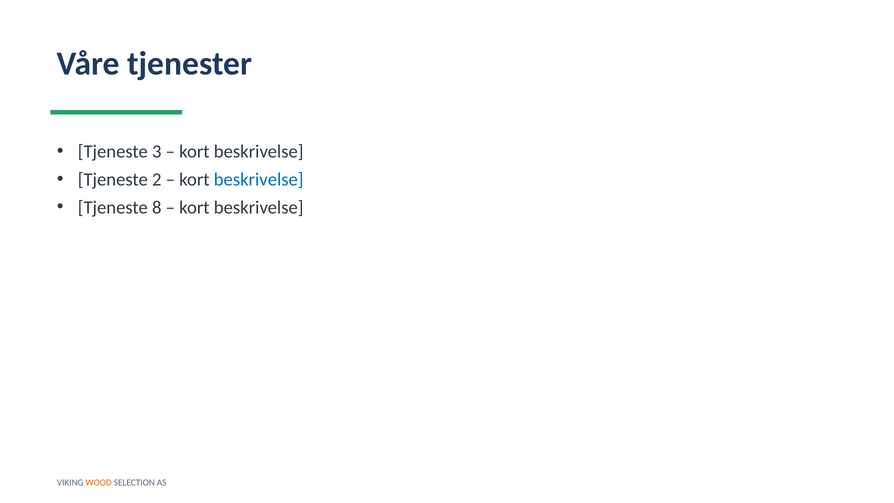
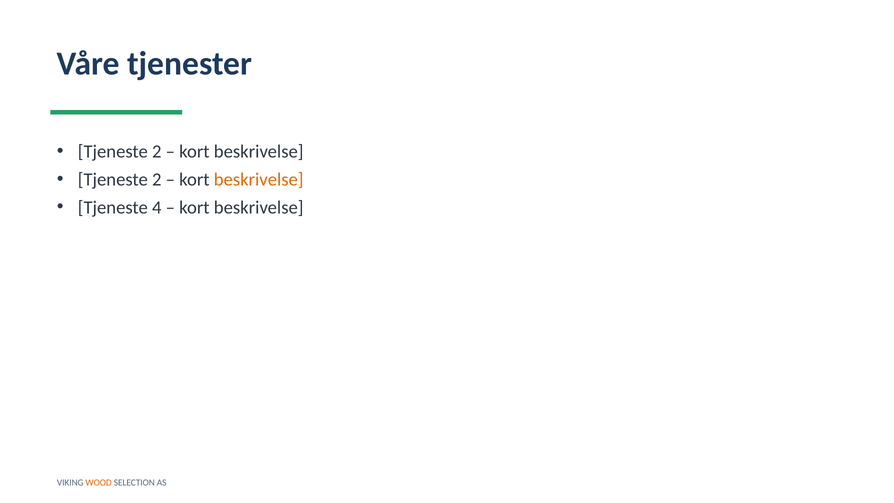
3: 3 -> 2 (157, 151)
beskrivelse colour: blue -> orange (259, 179)
8: 8 -> 4 (157, 207)
